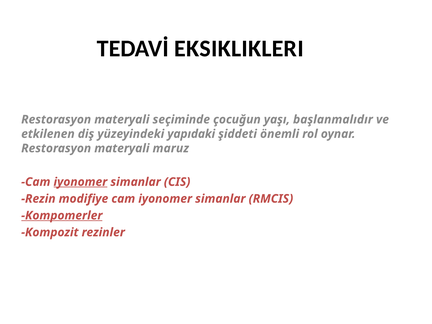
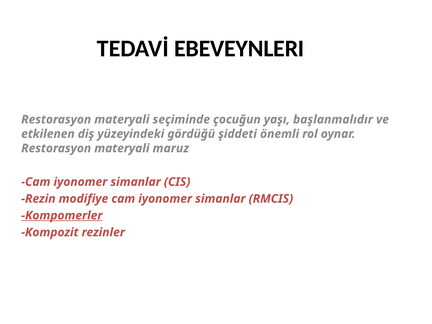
EKSIKLIKLERI: EKSIKLIKLERI -> EBEVEYNLERI (239, 49)
yapıdaki: yapıdaki -> gördüğü (191, 134)
iyonomer underline: present -> none (80, 182)
